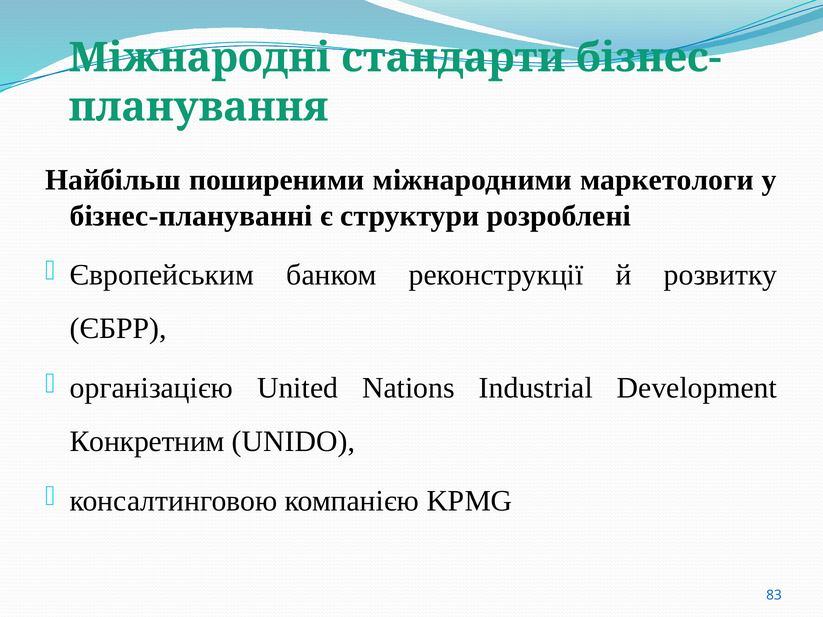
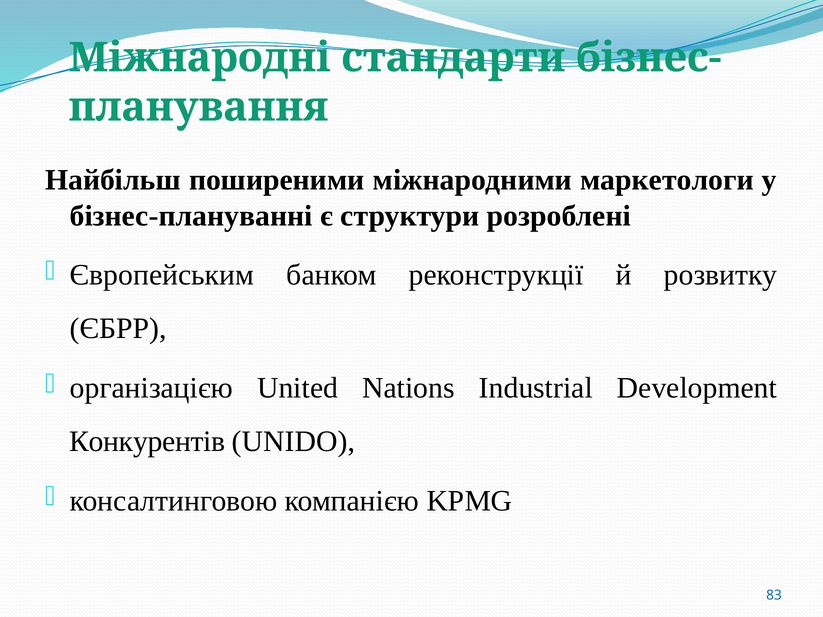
Конкретним: Конкретним -> Конкурентів (147, 442)
